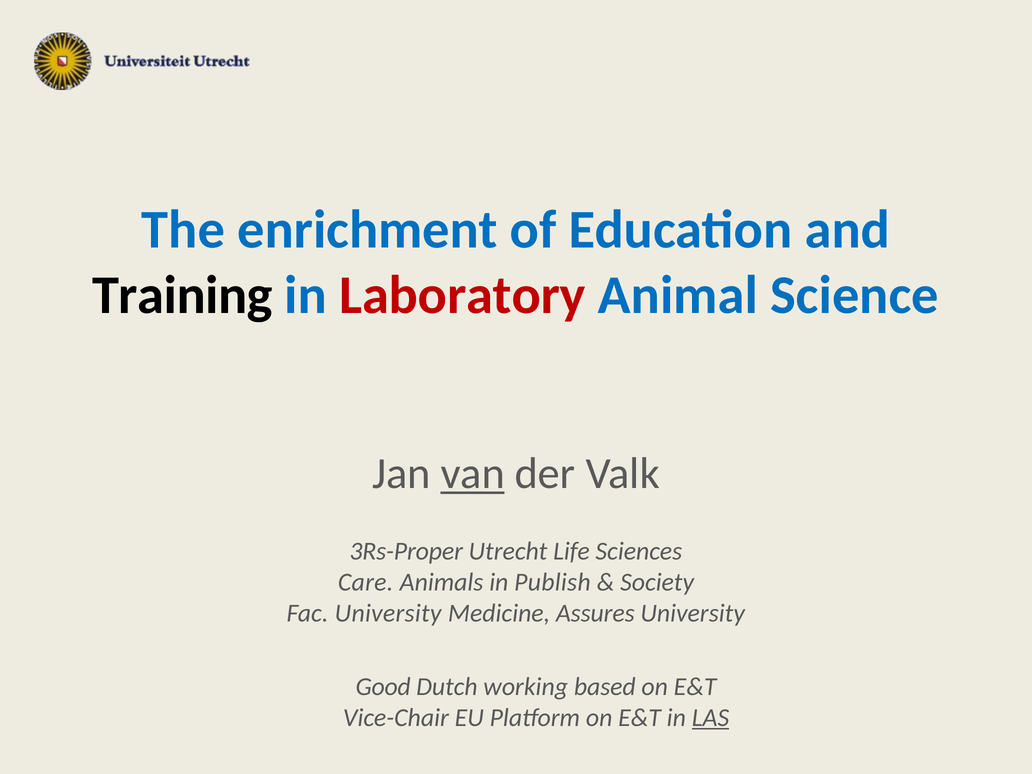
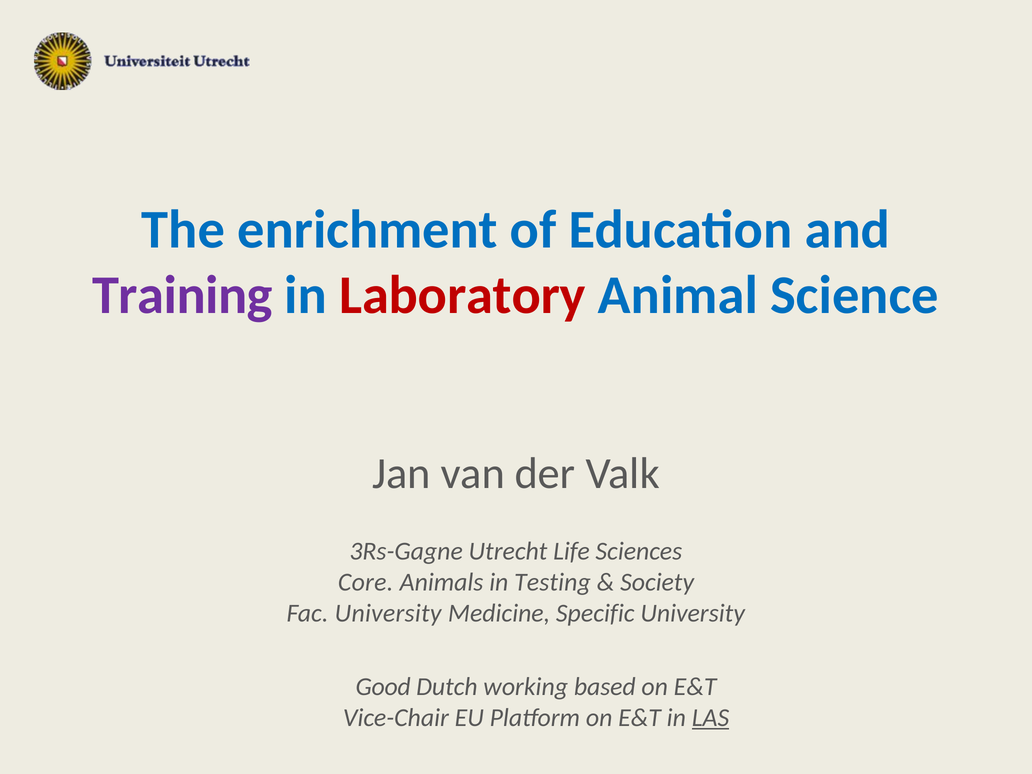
Training colour: black -> purple (182, 295)
van underline: present -> none (473, 474)
3Rs-Proper: 3Rs-Proper -> 3Rs-Gagne (406, 551)
Care: Care -> Core (366, 582)
Publish: Publish -> Testing (553, 582)
Assures: Assures -> Specific (595, 613)
